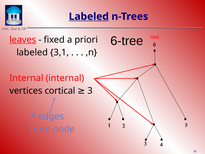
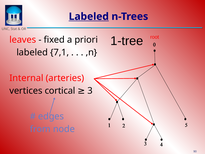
6-tree: 6-tree -> 1-tree (127, 41)
leaves underline: present -> none (23, 40)
3,1: 3,1 -> 7,1 (60, 52)
Internal internal: internal -> arteries (65, 78)
